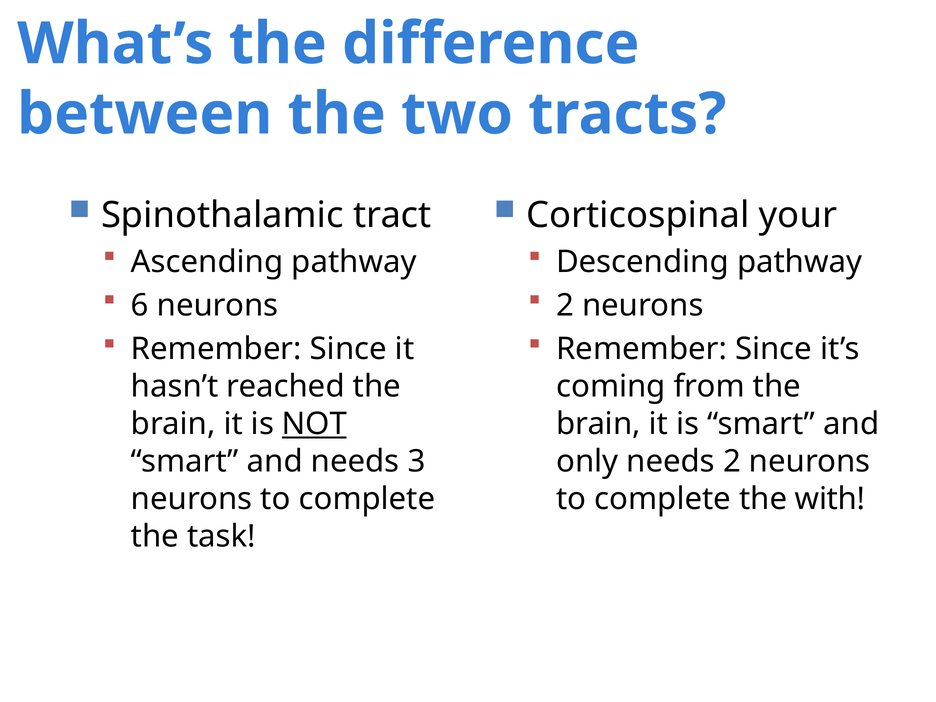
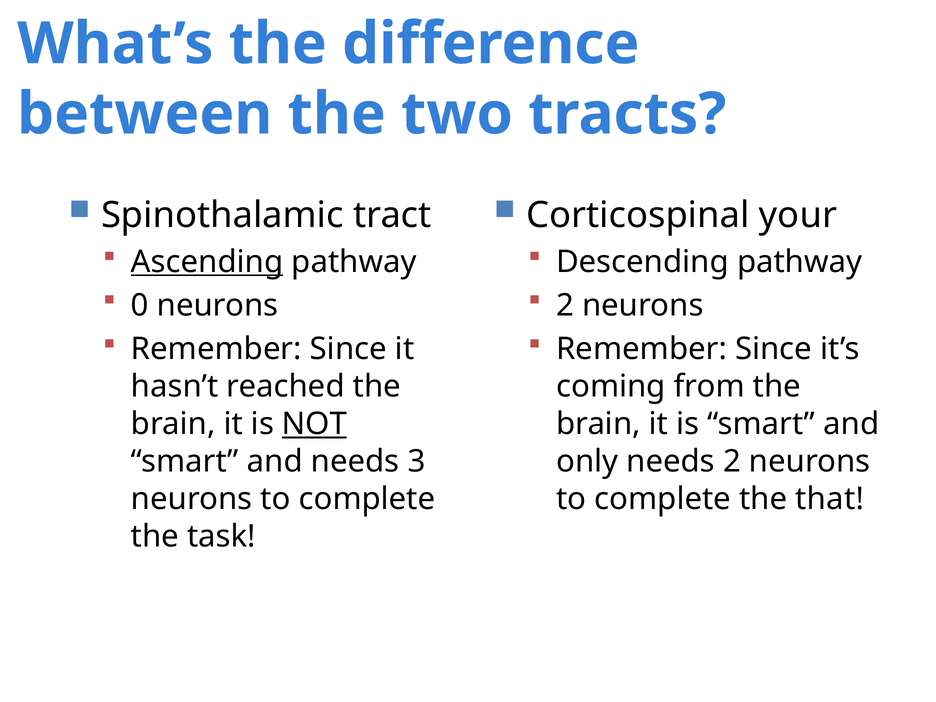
Ascending underline: none -> present (207, 262)
6: 6 -> 0 (140, 305)
with: with -> that (830, 499)
